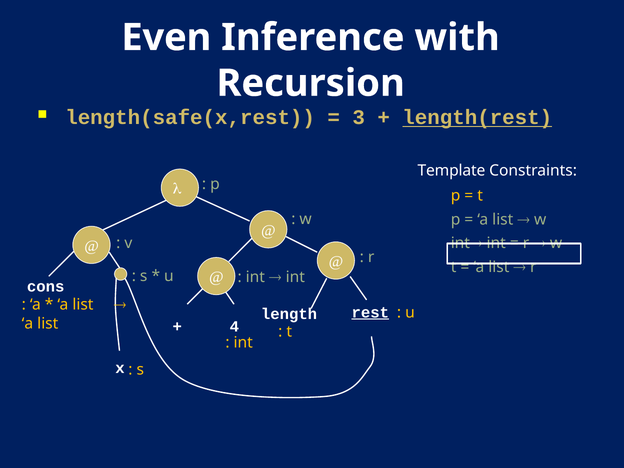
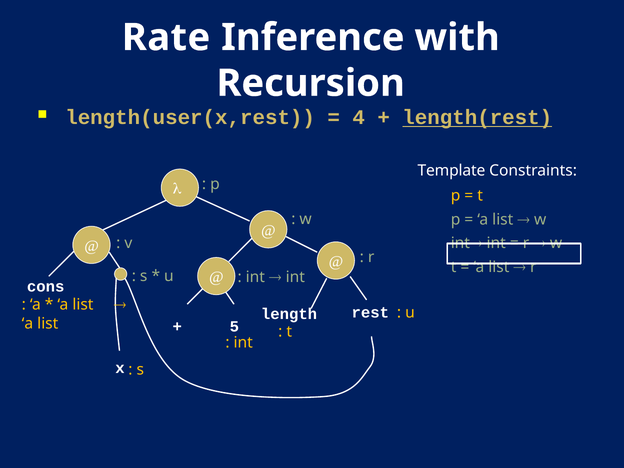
Even: Even -> Rate (166, 38)
length(safe(x,rest: length(safe(x,rest -> length(user(x,rest (190, 118)
3: 3 -> 4 (359, 118)
rest underline: present -> none (370, 313)
4: 4 -> 5 (234, 326)
